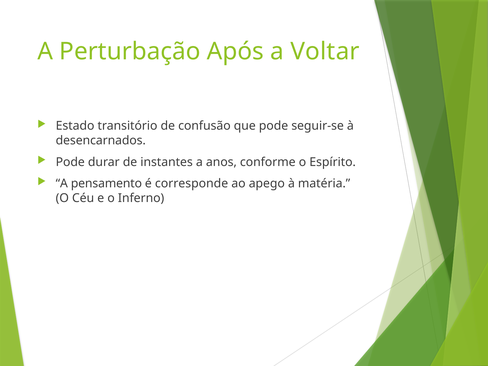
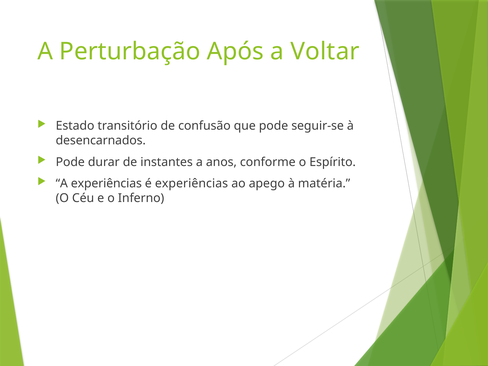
A pensamento: pensamento -> experiências (106, 183)
é corresponde: corresponde -> experiências (192, 183)
